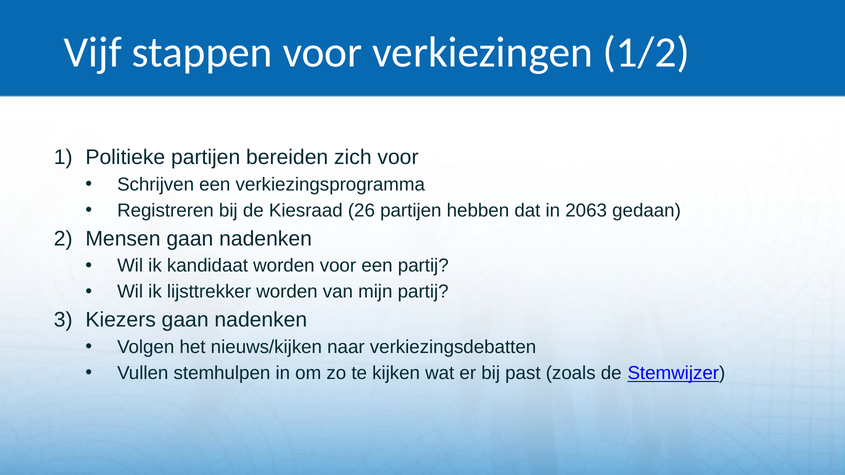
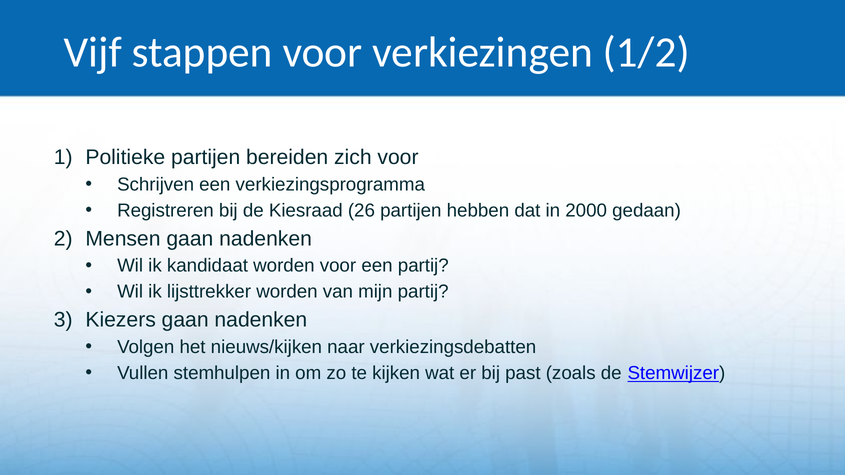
2063: 2063 -> 2000 (586, 211)
